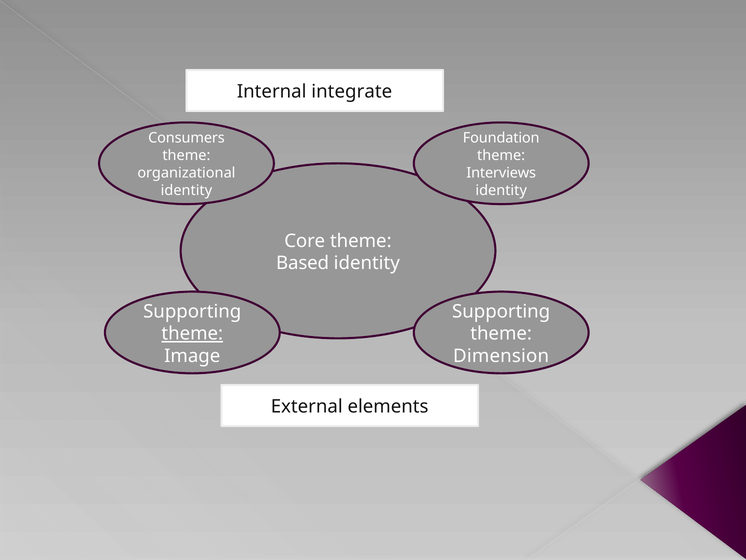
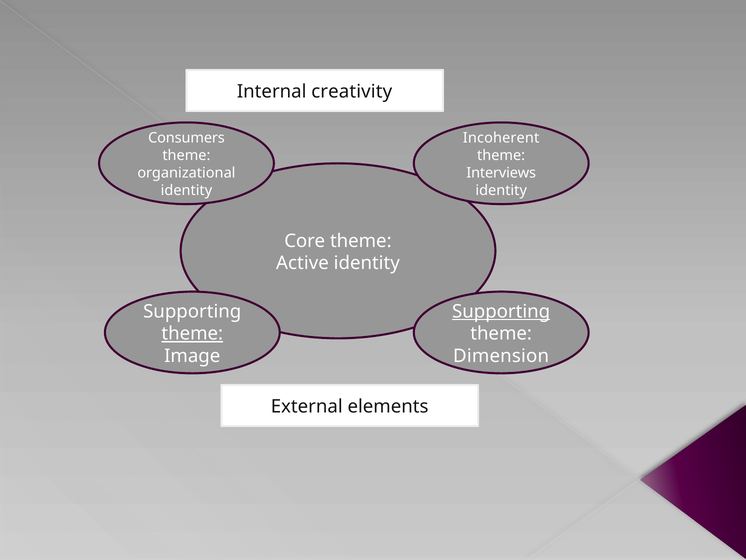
integrate: integrate -> creativity (352, 92)
Foundation: Foundation -> Incoherent (501, 138)
Based: Based -> Active (302, 263)
Supporting underline: none -> present (501, 311)
